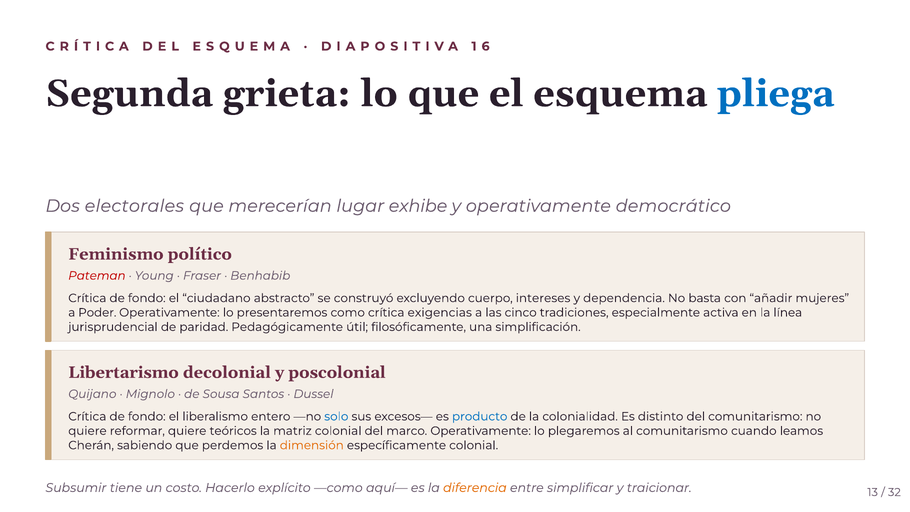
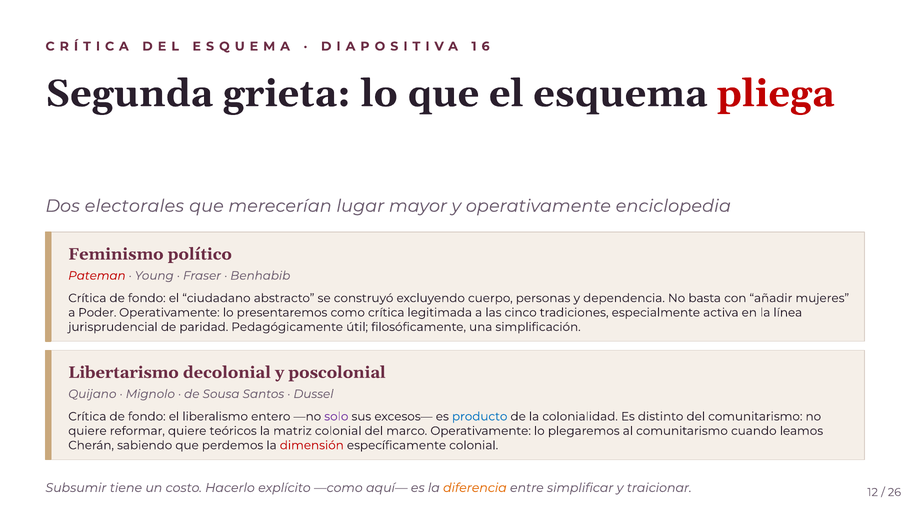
pliega colour: blue -> red (776, 94)
exhibe: exhibe -> mayor (418, 206)
democrático: democrático -> enciclopedia (673, 206)
intereses: intereses -> personas (543, 298)
exigencias: exigencias -> legitimada (440, 312)
solo colour: blue -> purple (336, 416)
dimensión colour: orange -> red (312, 445)
13: 13 -> 12 (873, 492)
32: 32 -> 26 (894, 492)
